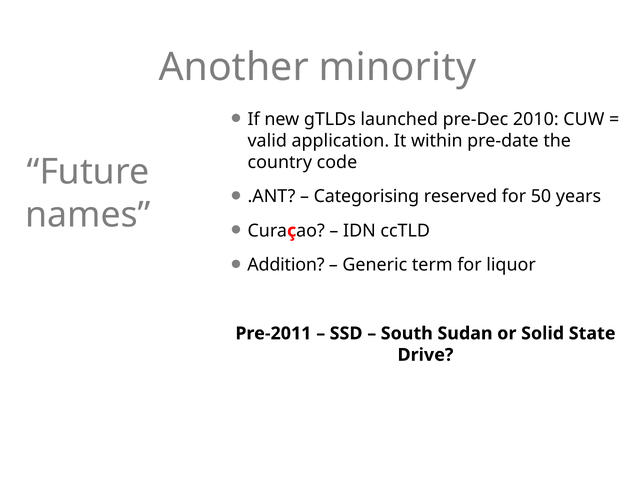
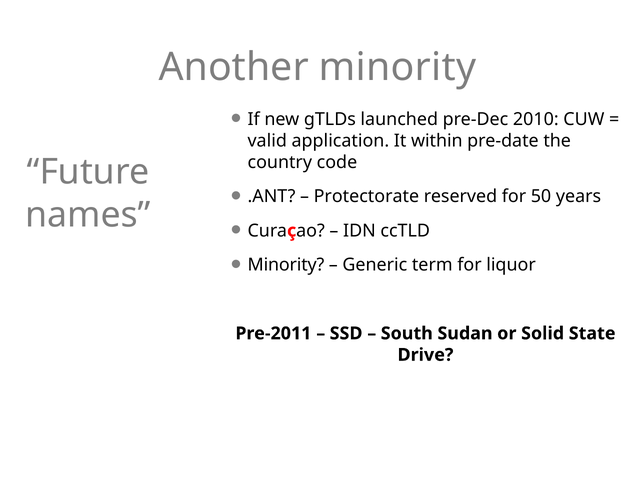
Categorising: Categorising -> Protectorate (366, 196)
Addition: Addition -> Minority (286, 264)
